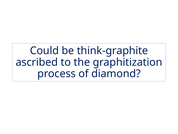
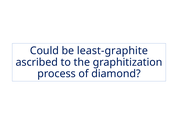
think-graphite: think-graphite -> least-graphite (112, 50)
